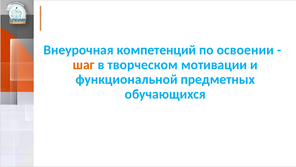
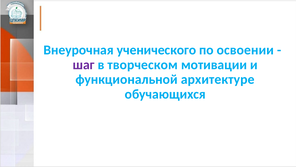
компетенций: компетенций -> ученического (156, 50)
шаг colour: orange -> purple (84, 65)
предметных: предметных -> архитектуре (218, 79)
